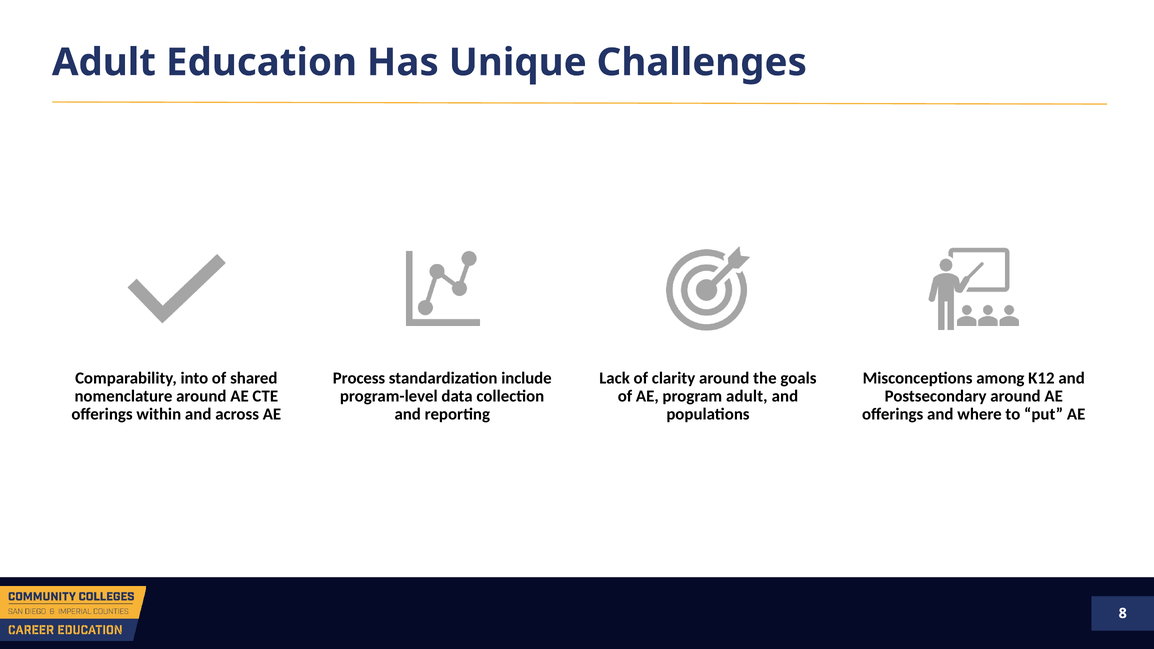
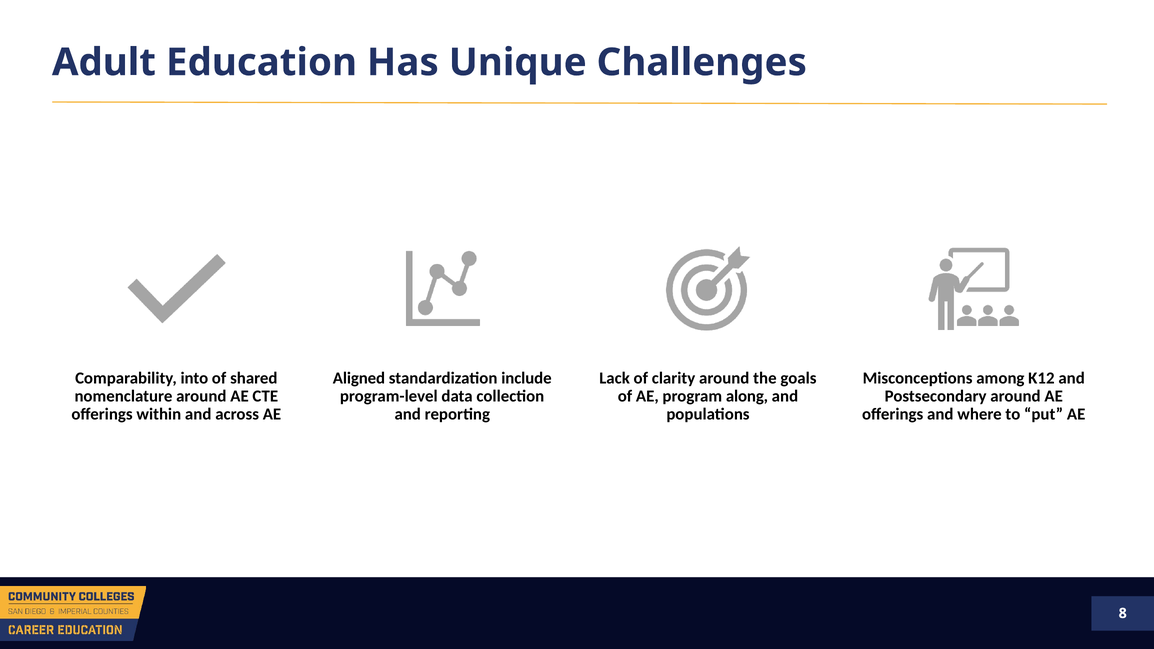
Process: Process -> Aligned (359, 378)
program adult: adult -> along (747, 396)
